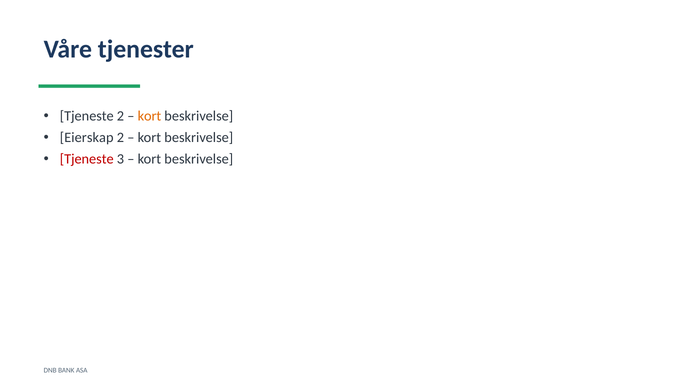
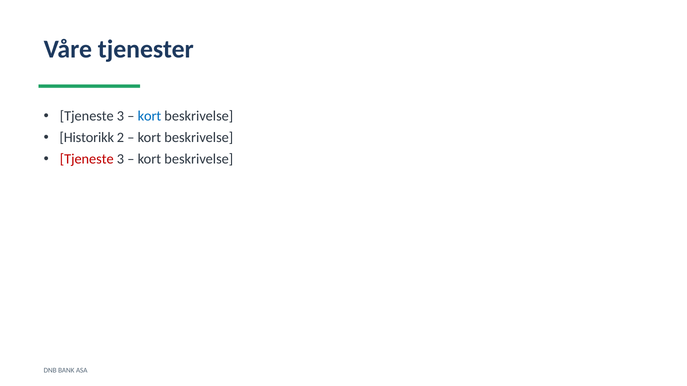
2: 2 -> 3 (120, 116)
kort colour: orange -> blue (149, 116)
Eierskap: Eierskap -> Historikk (87, 138)
